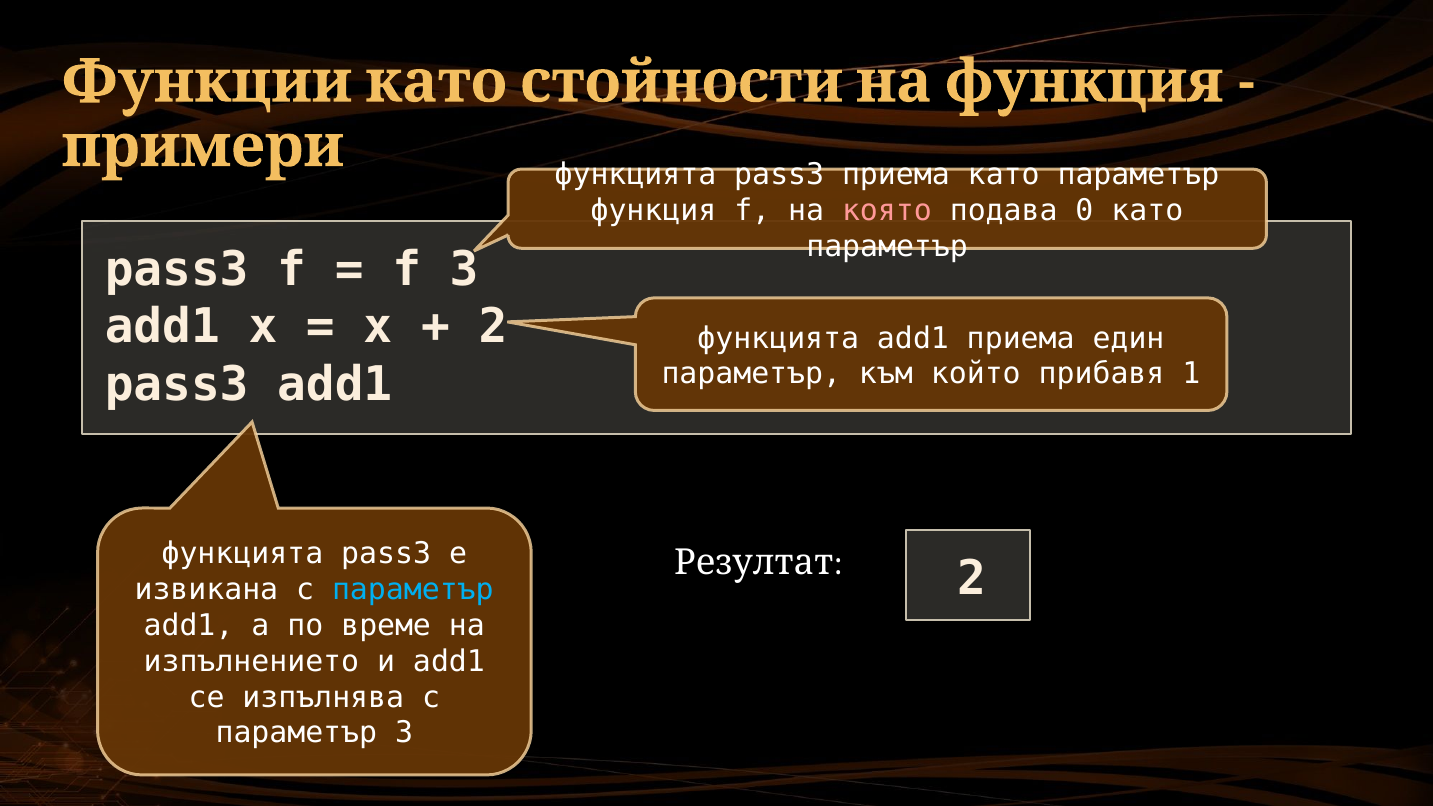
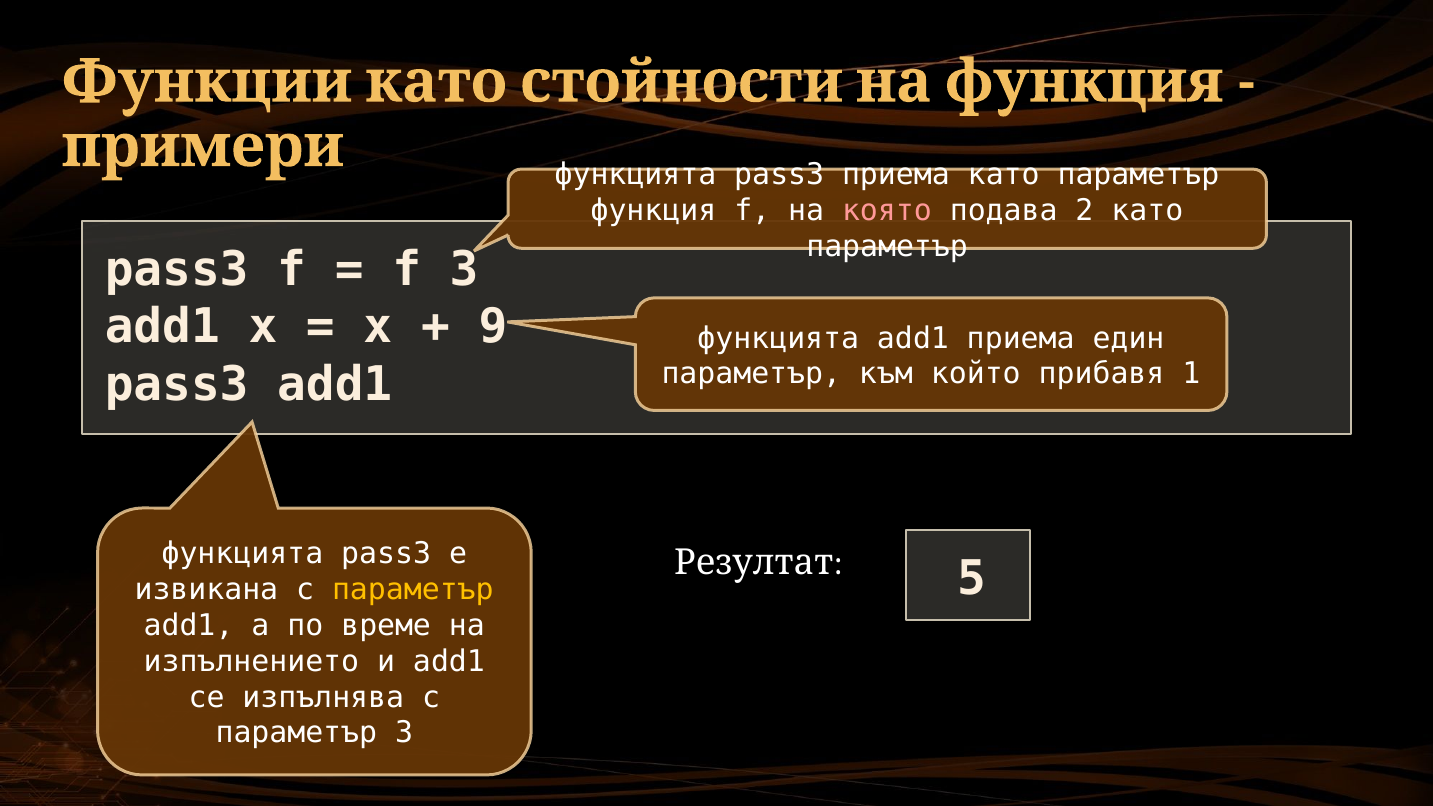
0: 0 -> 2 (1084, 211)
2: 2 -> 9 (493, 327)
Резултат 2: 2 -> 5 (971, 579)
параметър colour: light blue -> yellow (413, 590)
